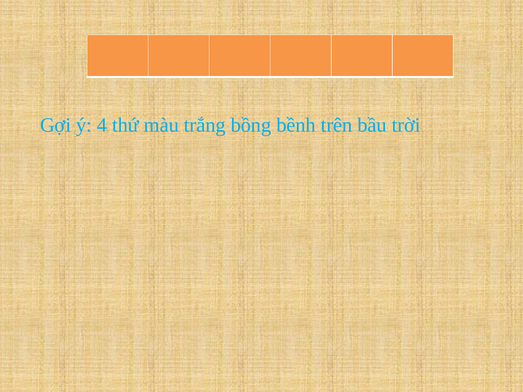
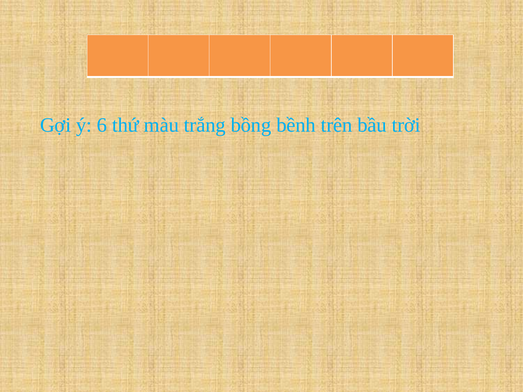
4: 4 -> 6 (102, 125)
